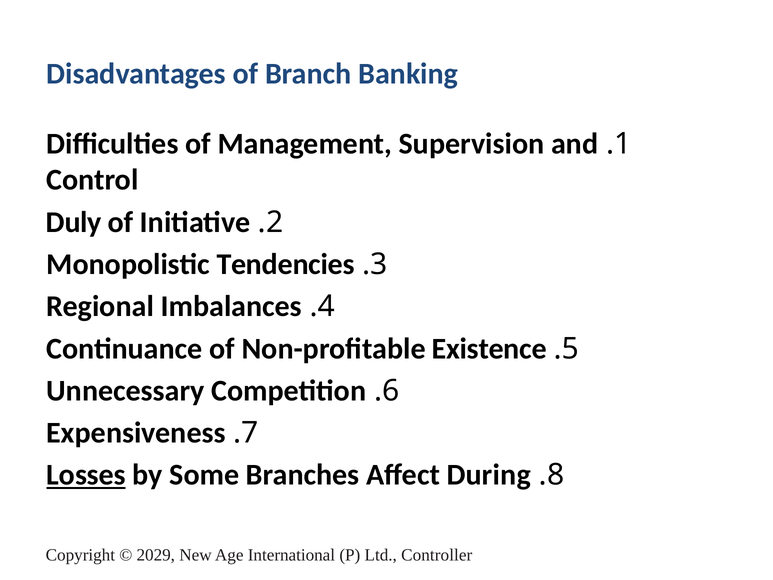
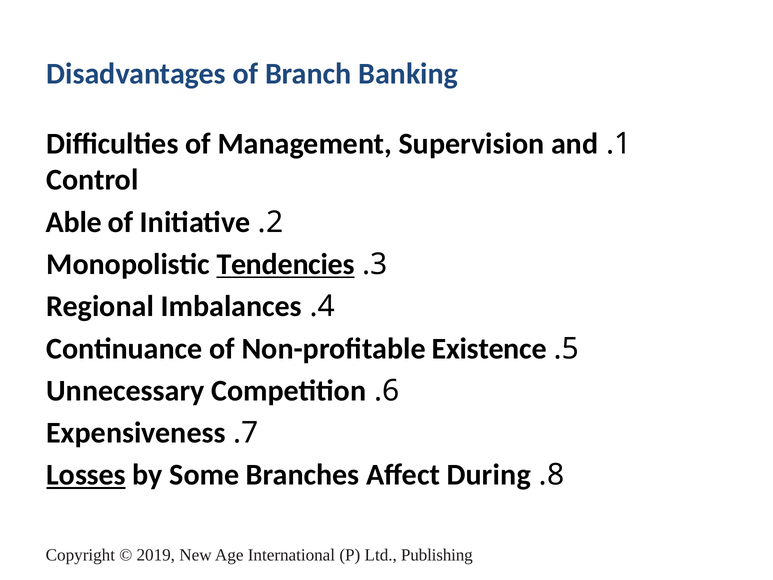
Duly: Duly -> Able (74, 222)
Tendencies underline: none -> present (286, 264)
2029: 2029 -> 2019 (156, 555)
Controller: Controller -> Publishing (437, 555)
